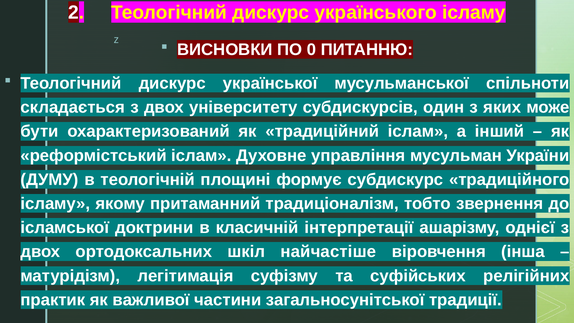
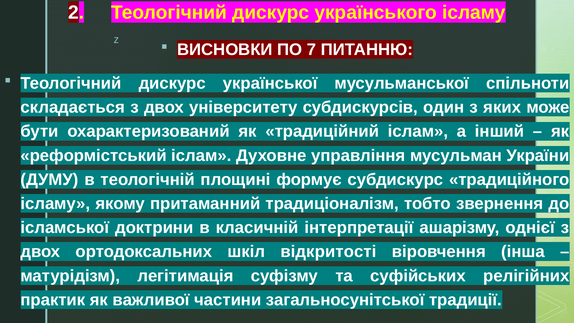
0: 0 -> 7 (312, 50)
найчастіше: найчастіше -> відкритості (328, 252)
